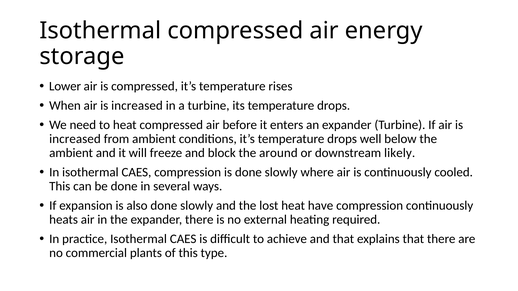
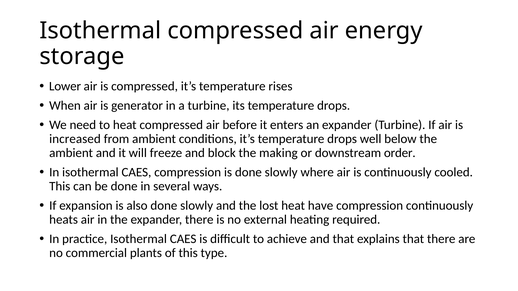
When air is increased: increased -> generator (137, 106)
around: around -> making (278, 153)
likely: likely -> order (400, 153)
